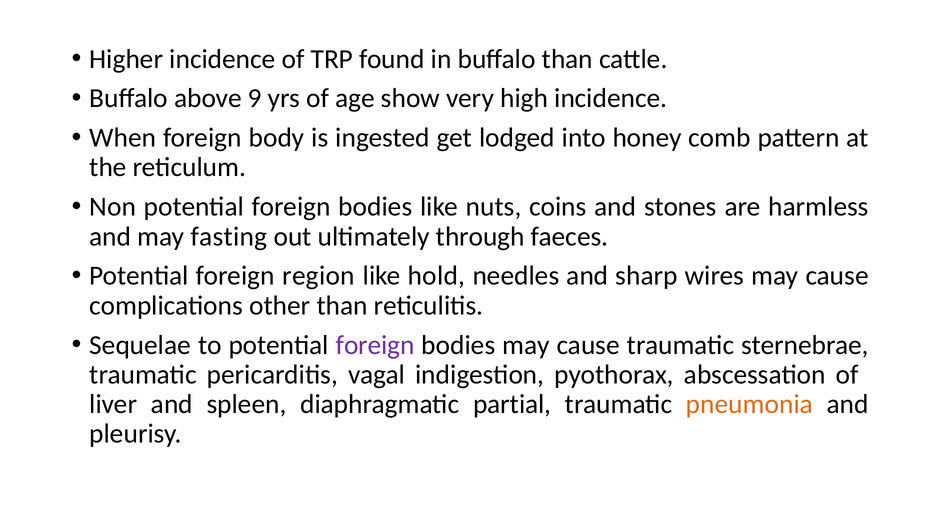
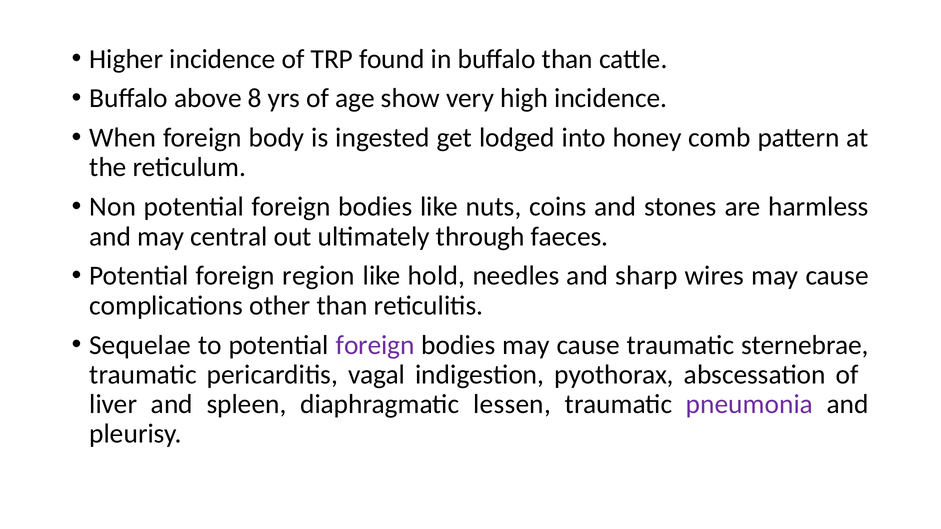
9: 9 -> 8 (255, 98)
fasting: fasting -> central (229, 237)
partial: partial -> lessen (512, 404)
pneumonia colour: orange -> purple (749, 404)
